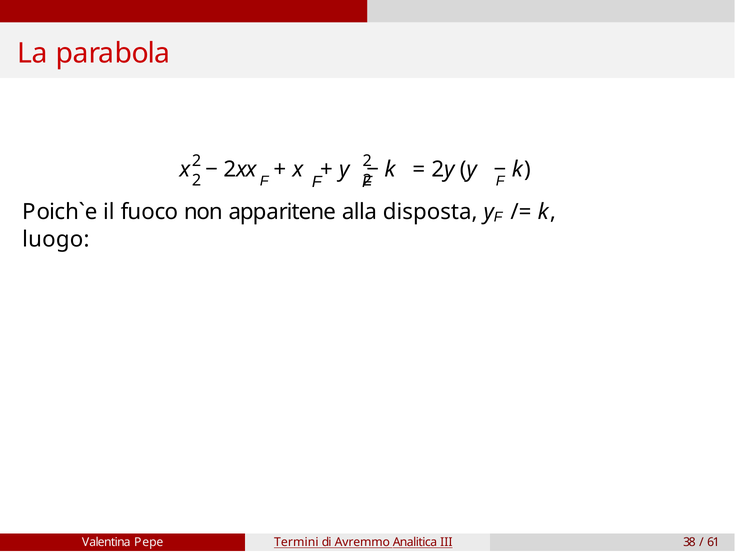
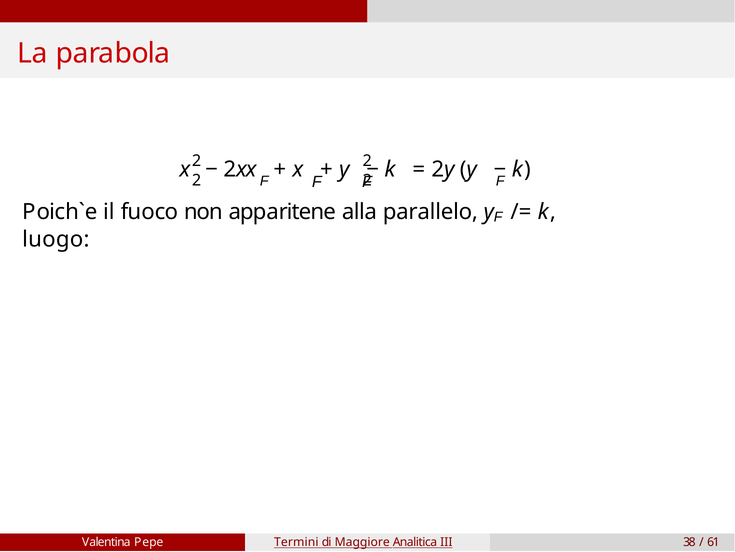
disposta: disposta -> parallelo (430, 212)
Avremmo: Avremmo -> Maggiore (362, 542)
